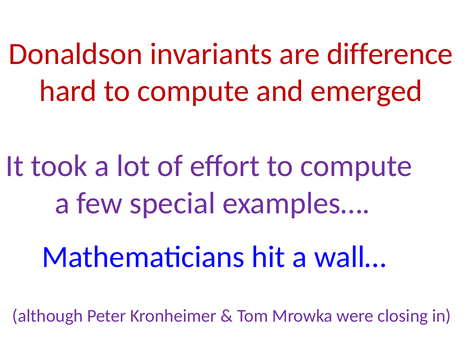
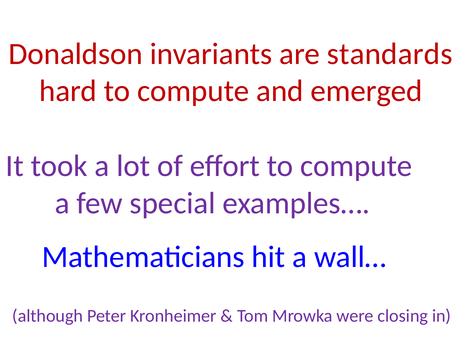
difference: difference -> standards (390, 54)
